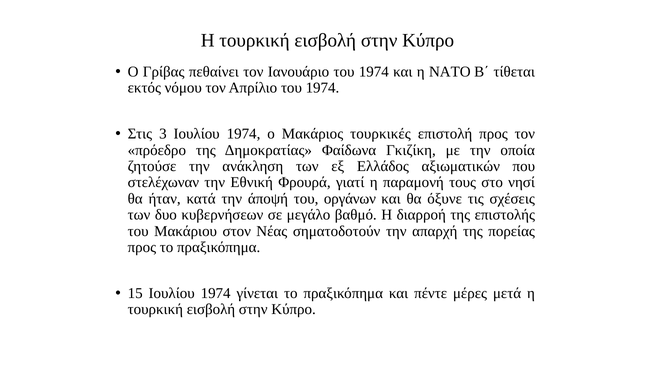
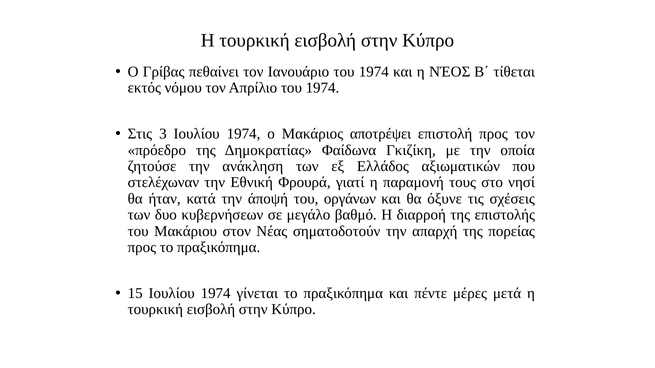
ΝΑΤΟ: ΝΑΤΟ -> ΝΈΟΣ (450, 72)
τουρκικές: τουρκικές -> αποτρέψει (381, 134)
